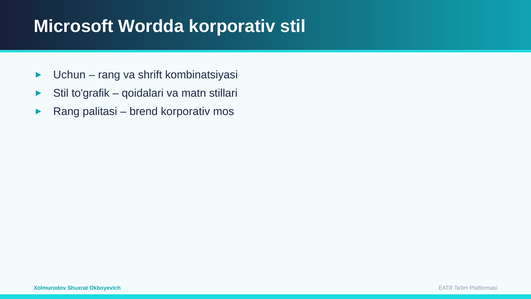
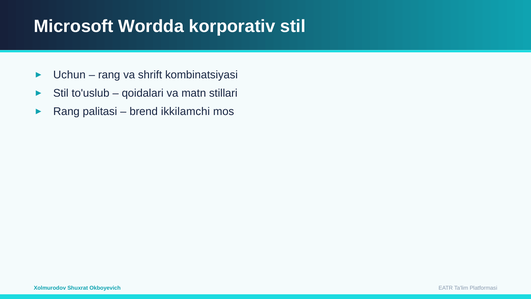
to'grafik: to'grafik -> to'uslub (91, 93)
brend korporativ: korporativ -> ikkilamchi (185, 111)
